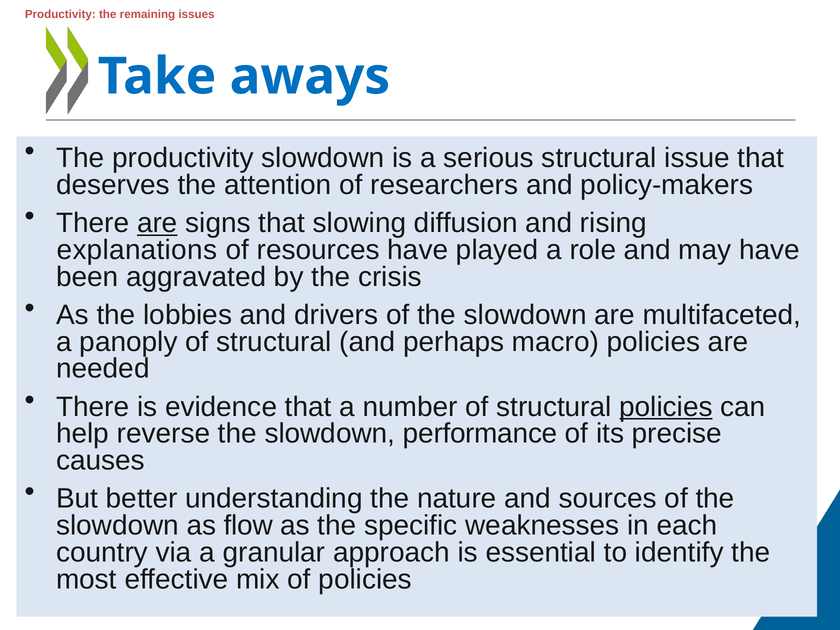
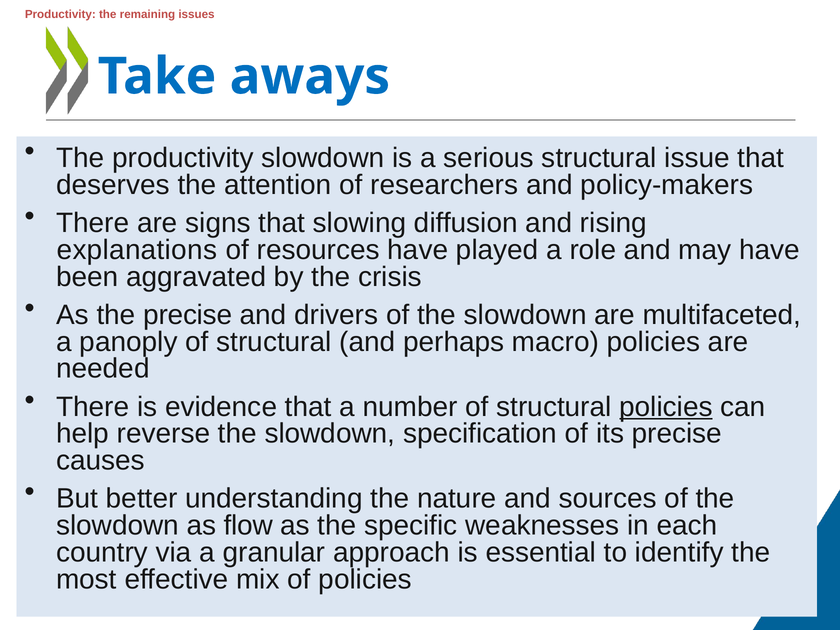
are underline: present -> none (157, 223)
the lobbies: lobbies -> precise (188, 315)
performance: performance -> specification (480, 434)
